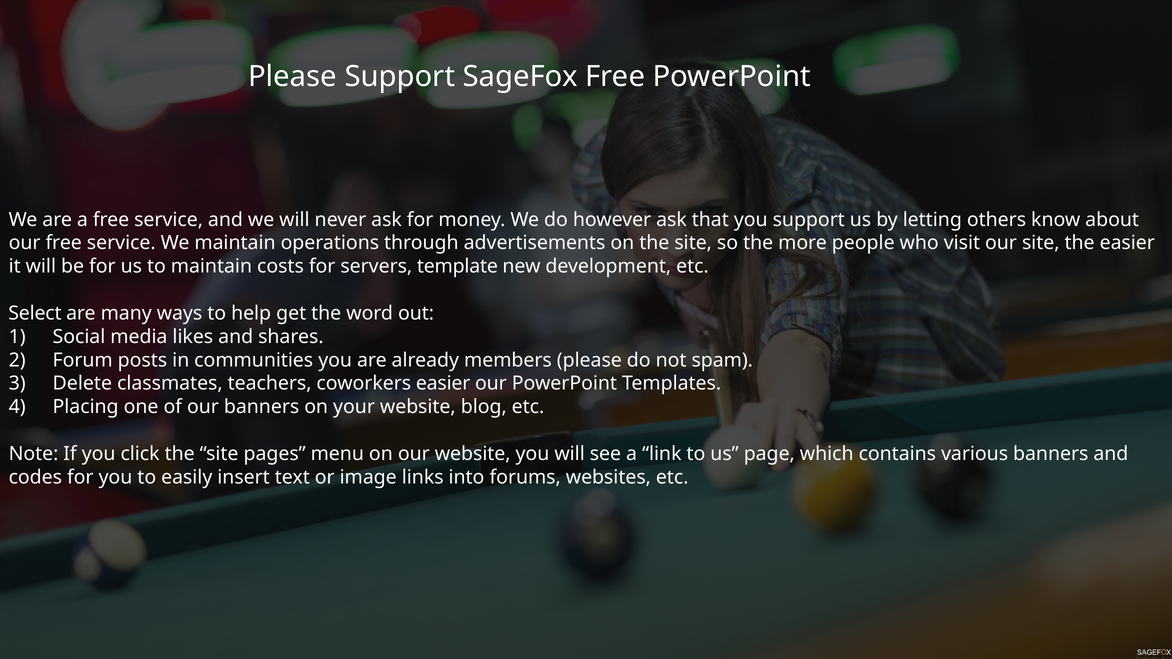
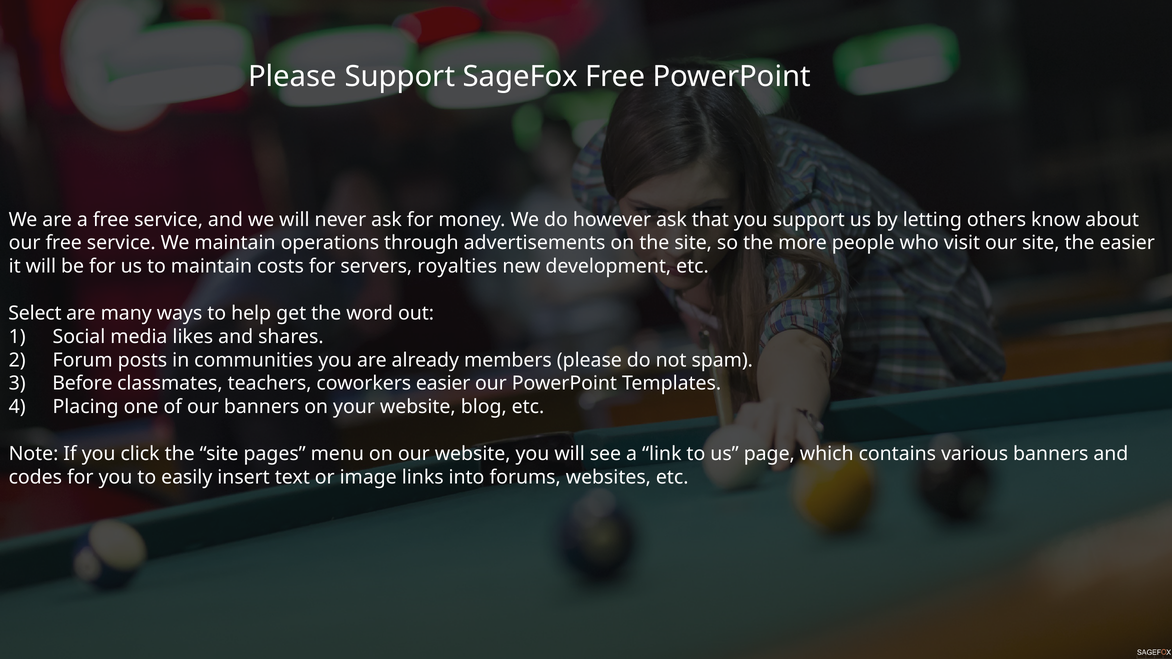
template: template -> royalties (457, 267)
Delete: Delete -> Before (82, 384)
